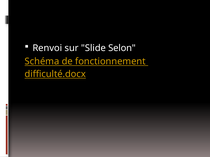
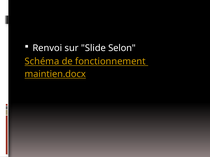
difficulté.docx: difficulté.docx -> maintien.docx (55, 74)
